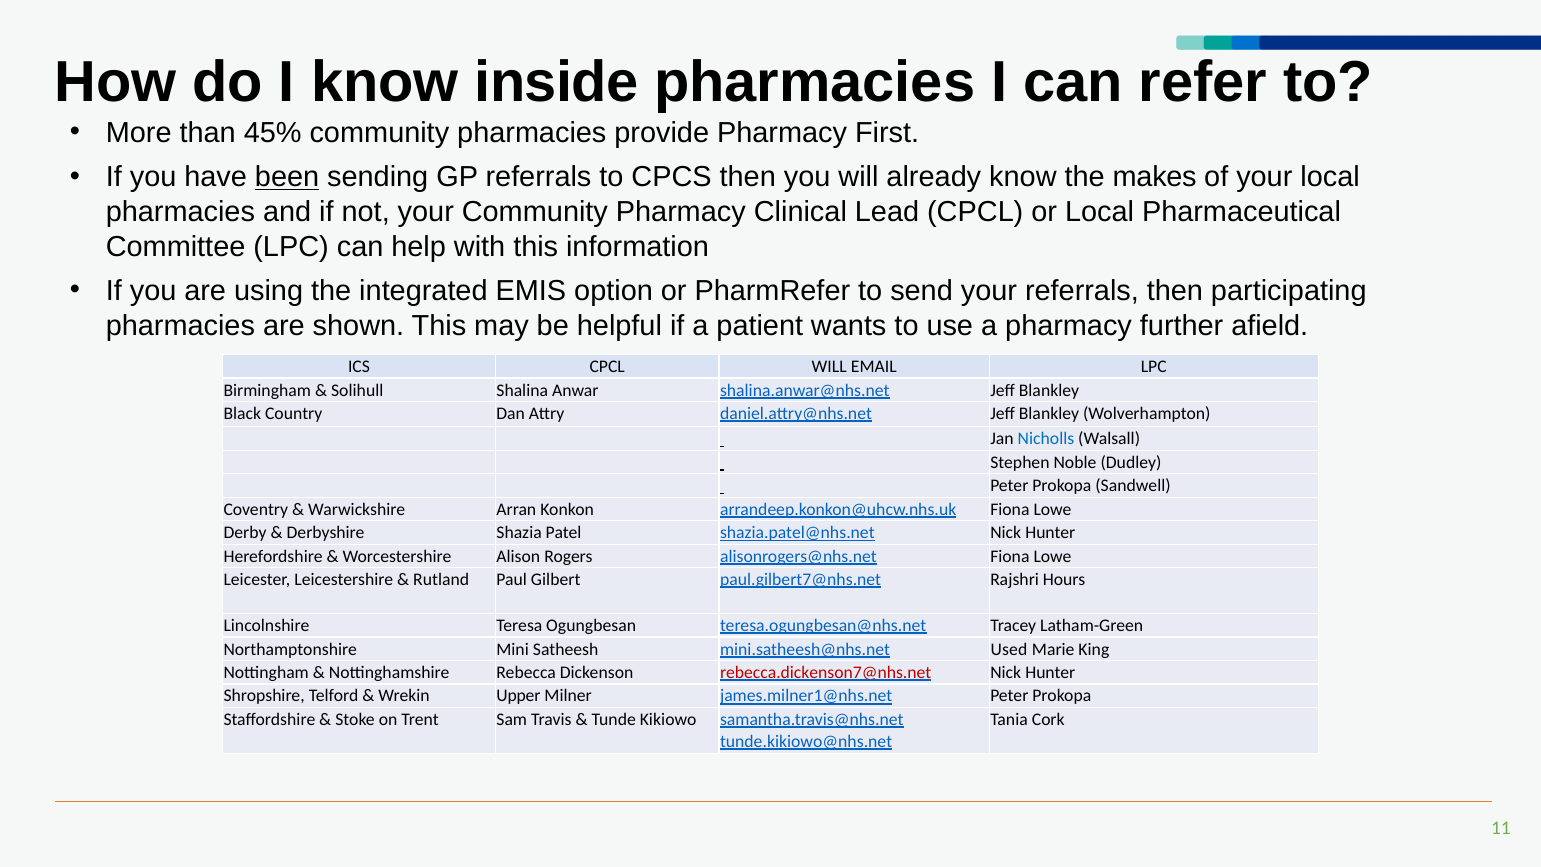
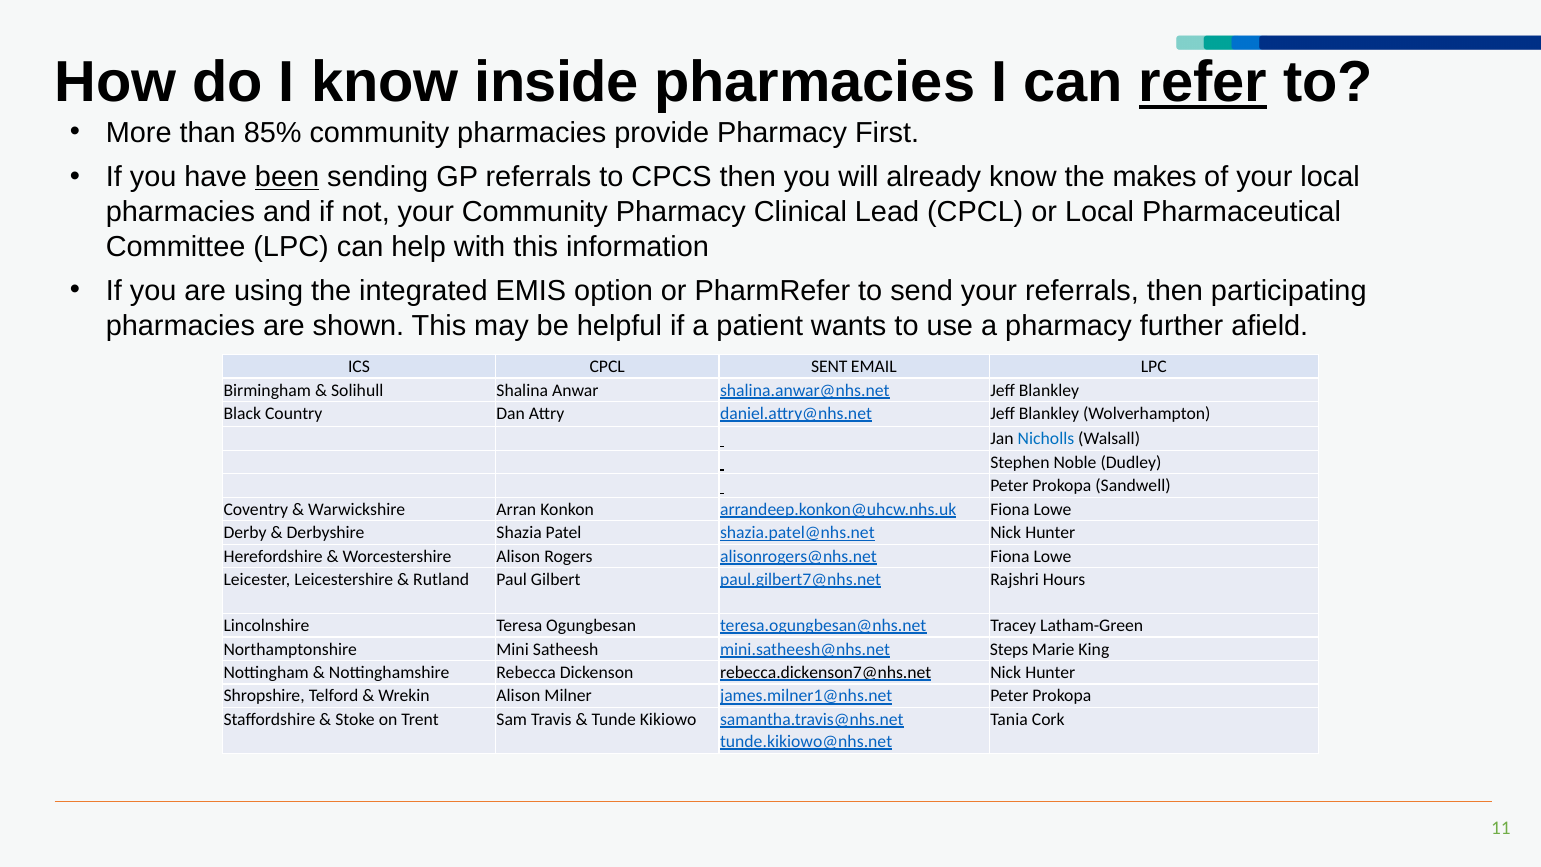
refer underline: none -> present (1203, 82)
45%: 45% -> 85% (273, 133)
CPCL WILL: WILL -> SENT (829, 367)
Used: Used -> Steps (1009, 649)
rebecca.dickenson7@nhs.net colour: red -> black (826, 673)
Wrekin Upper: Upper -> Alison (518, 696)
